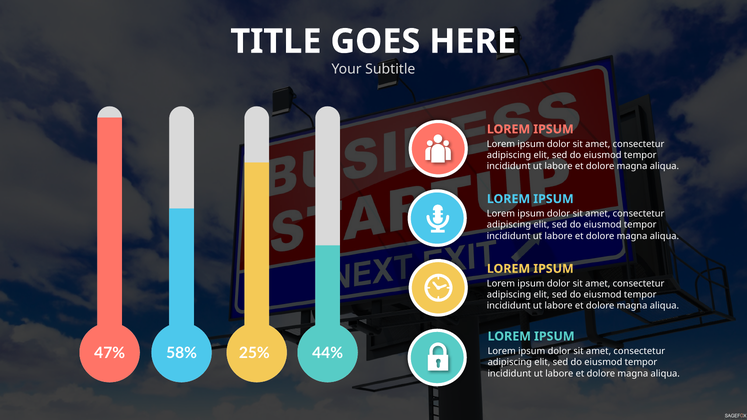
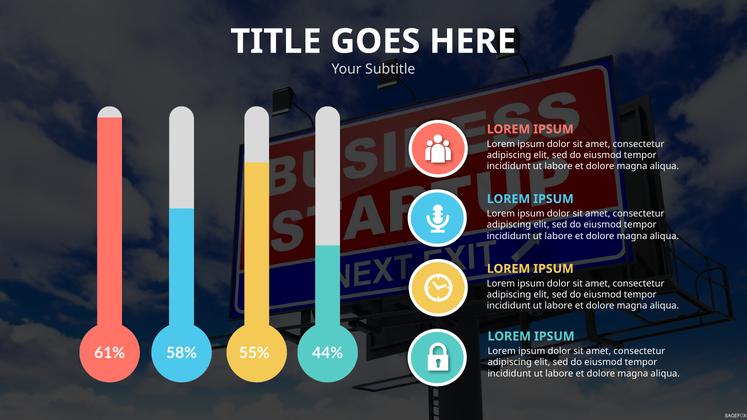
47%: 47% -> 61% (110, 353)
25%: 25% -> 55% (254, 353)
